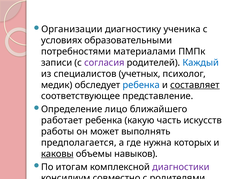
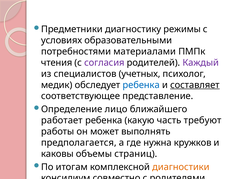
Организации: Организации -> Предметники (72, 29)
диагностику ученика: ученика -> режимы (182, 29)
записи: записи -> чтения (57, 63)
Каждый colour: blue -> purple (201, 63)
искусств: искусств -> требуют (203, 121)
которых: которых -> кружков (193, 143)
каковы underline: present -> none (57, 154)
навыков: навыков -> страниц (136, 154)
диагностики colour: purple -> orange (181, 167)
